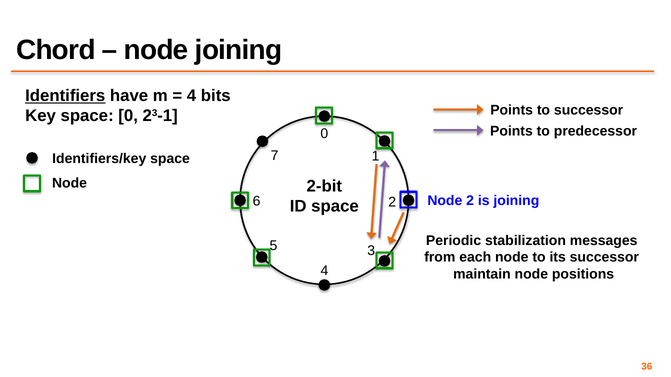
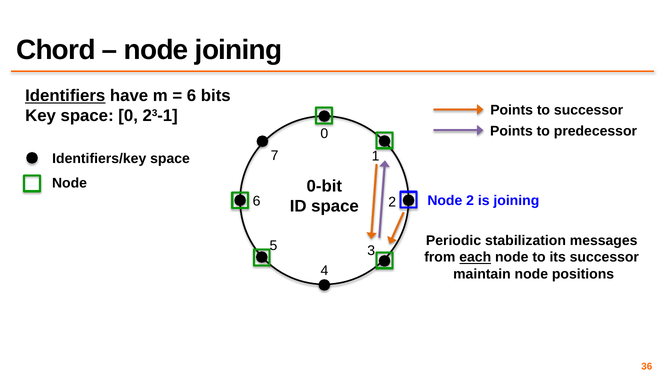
4: 4 -> 6 (192, 96)
2-bit: 2-bit -> 0-bit (324, 186)
each underline: none -> present (475, 258)
